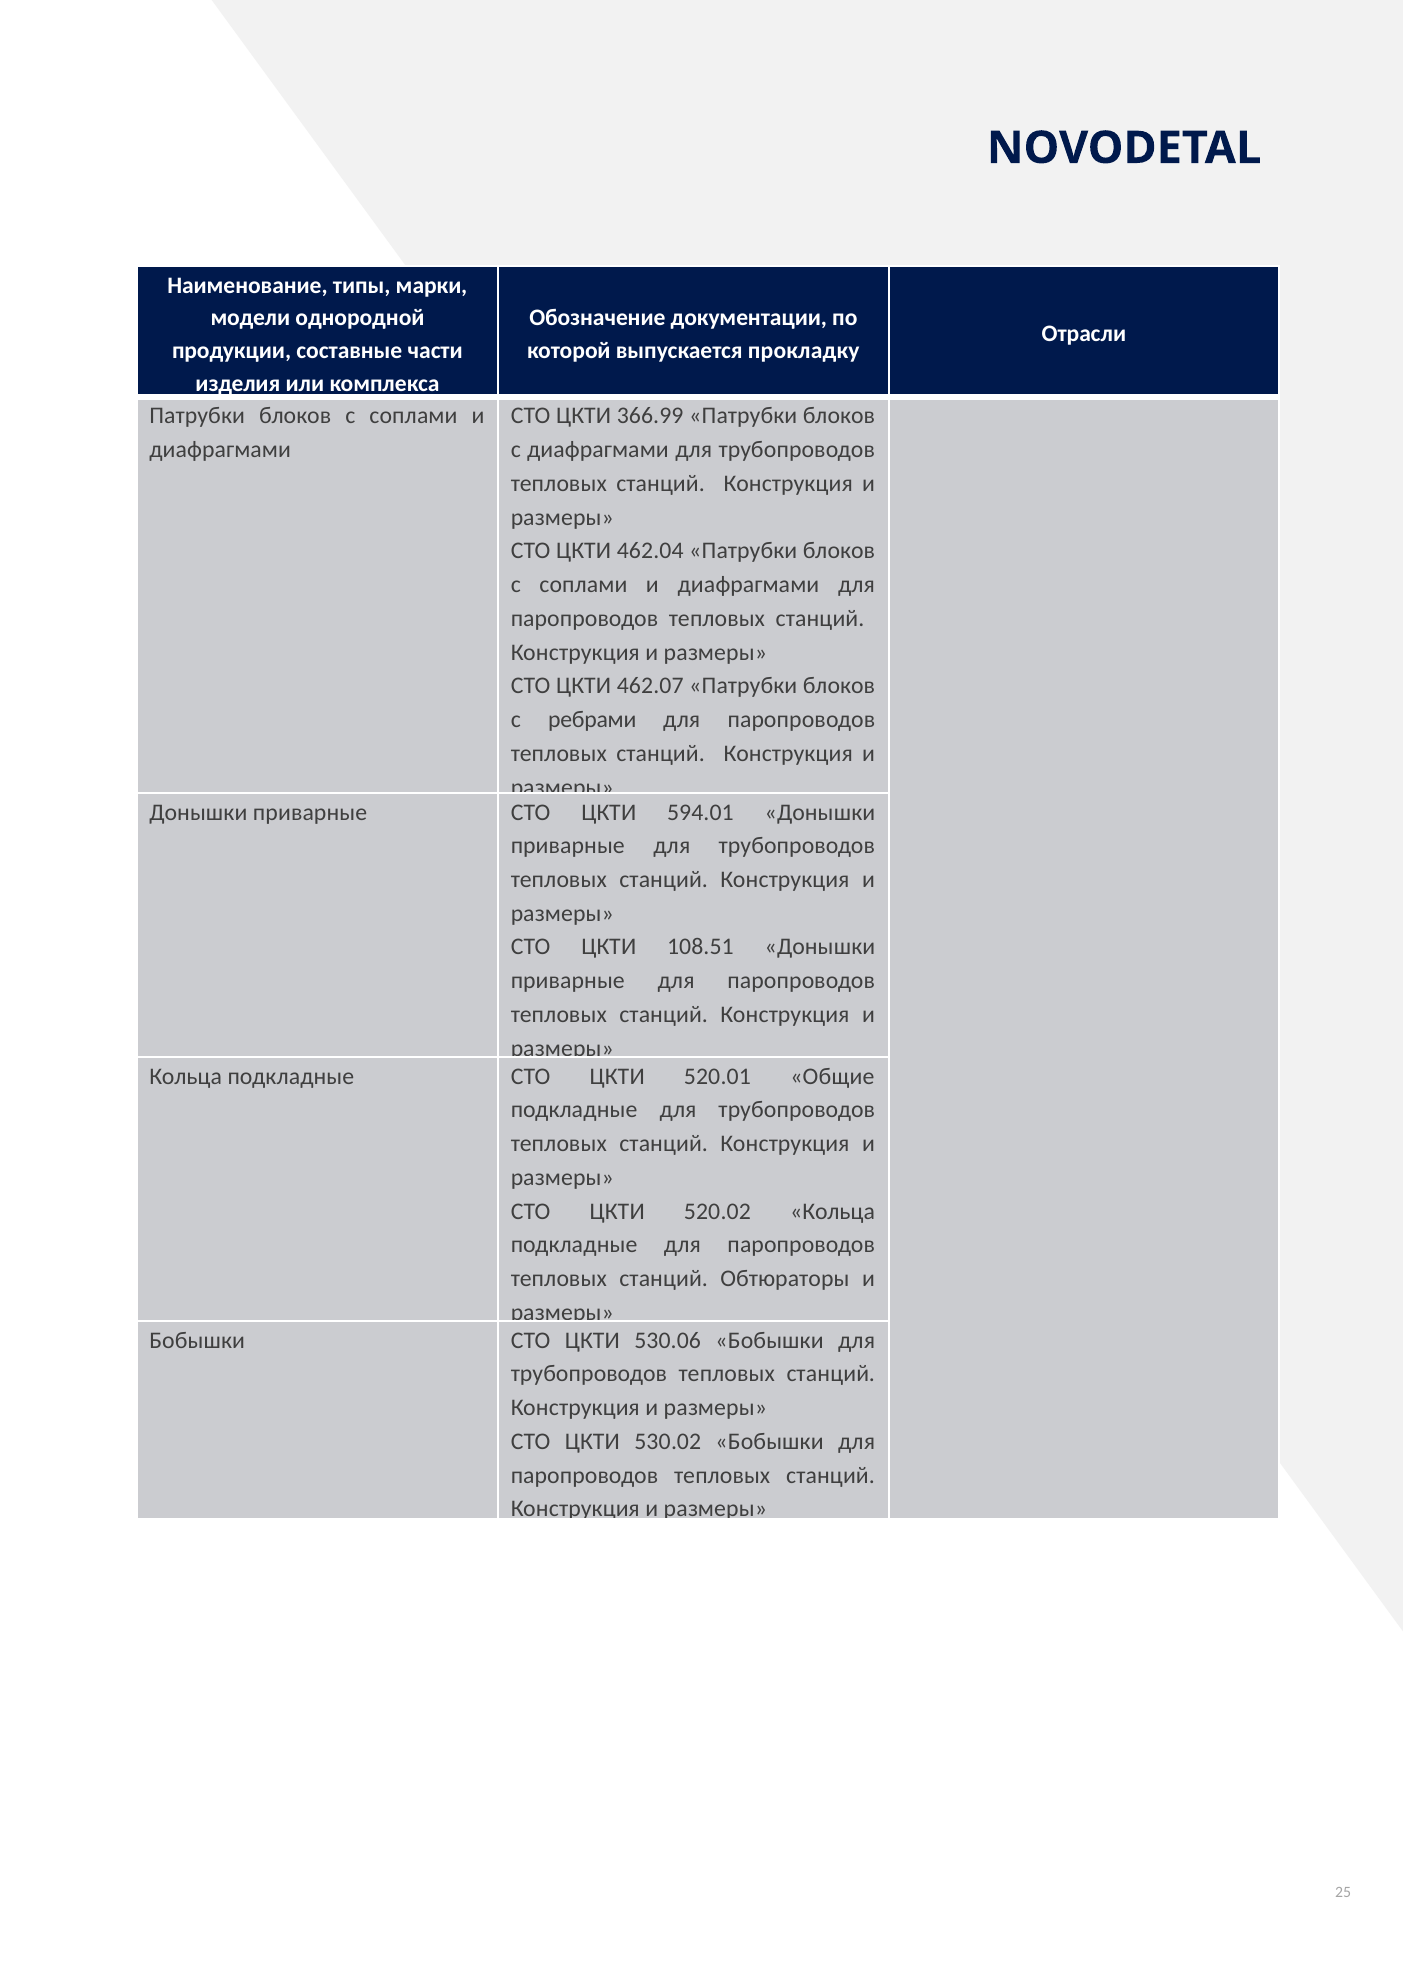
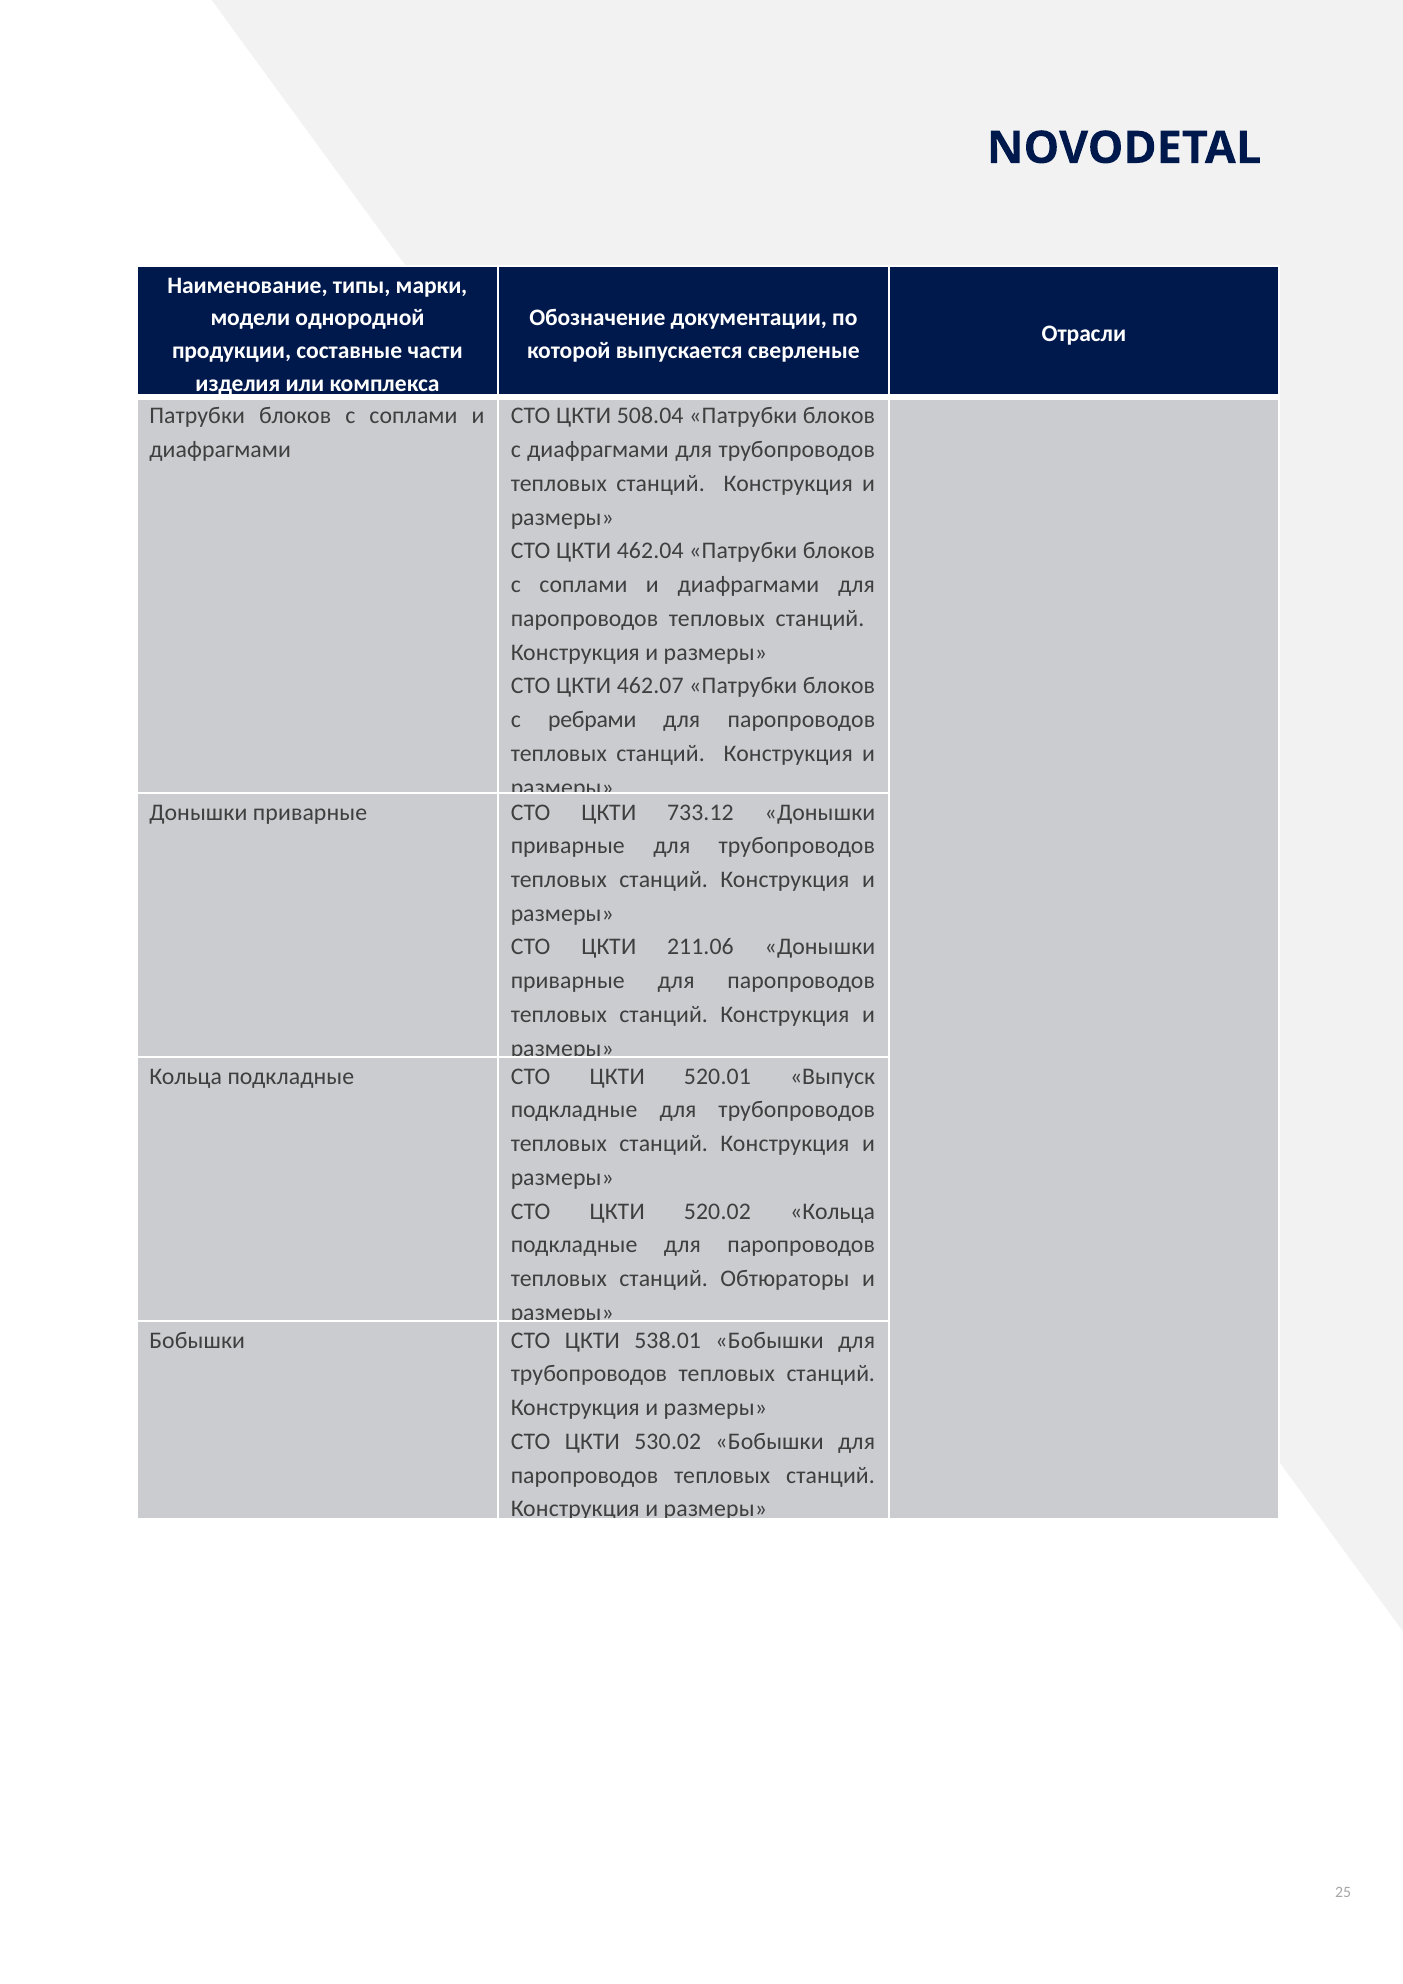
прокладку: прокладку -> сверленые (804, 350)
366.99: 366.99 -> 508.04 (650, 416)
594.01: 594.01 -> 733.12 (700, 812)
108.51: 108.51 -> 211.06 (700, 947)
Общие: Общие -> Выпуск (833, 1076)
530.06: 530.06 -> 538.01 (668, 1340)
